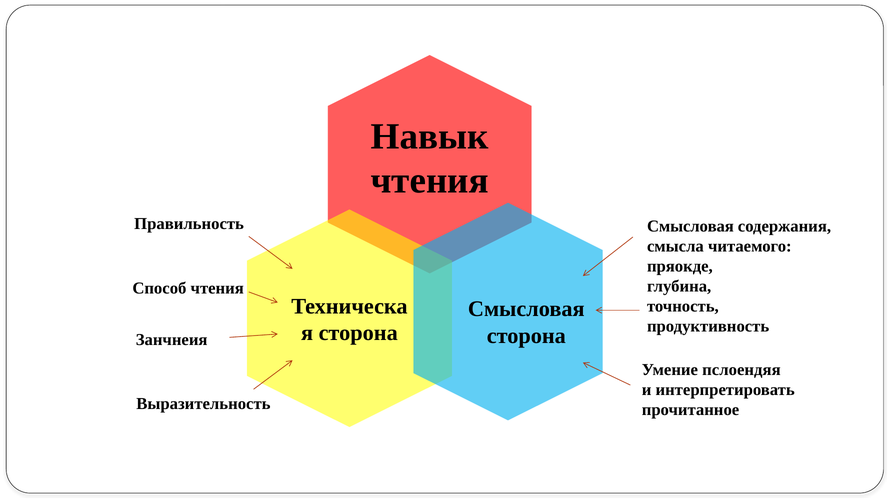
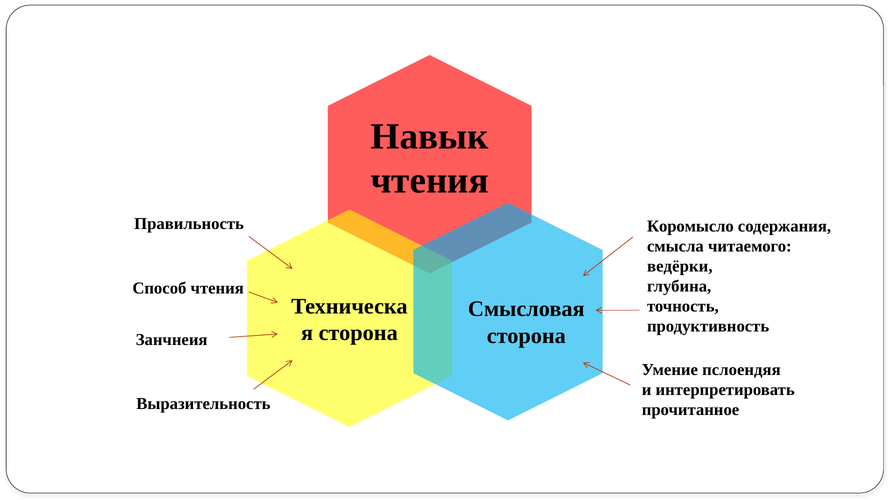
Смысловая: Смысловая -> Коромысло (690, 227)
пряокде: пряокде -> ведёрки (680, 267)
